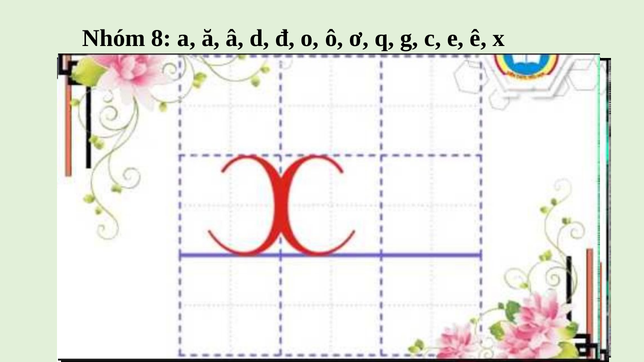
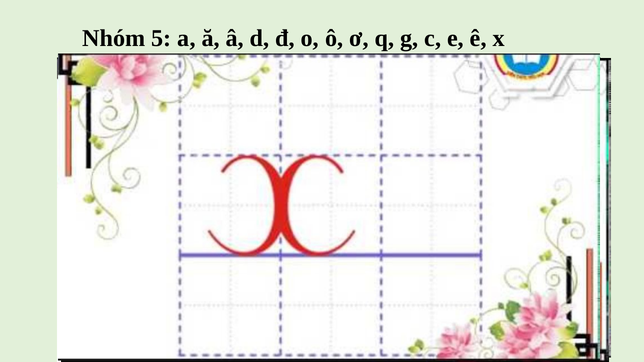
8: 8 -> 5 (161, 39)
